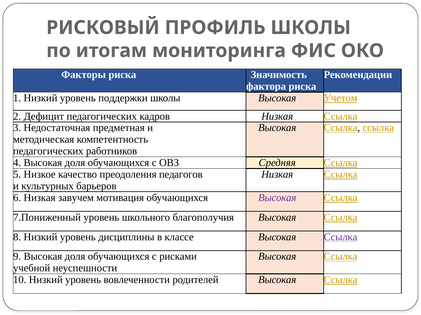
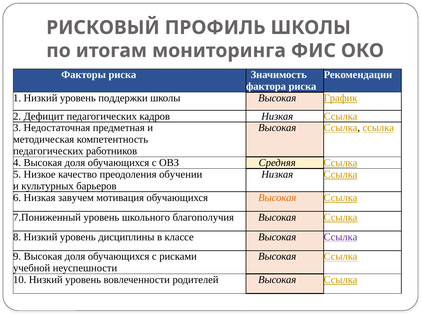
Учетом: Учетом -> График (341, 98)
педагогов: педагогов -> обучении (181, 175)
Высокая colour: purple -> orange (277, 198)
